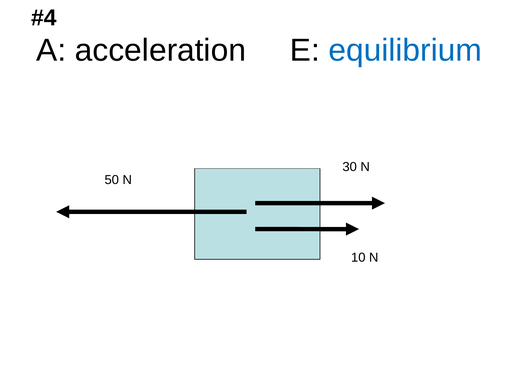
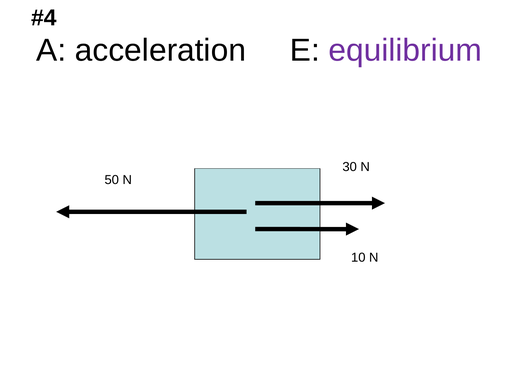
equilibrium colour: blue -> purple (405, 50)
